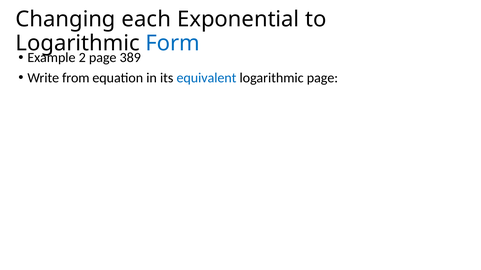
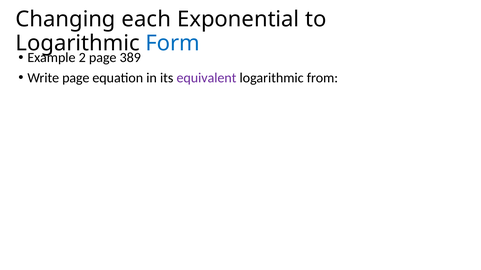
Write from: from -> page (76, 78)
equivalent colour: blue -> purple (206, 78)
logarithmic page: page -> from (322, 78)
